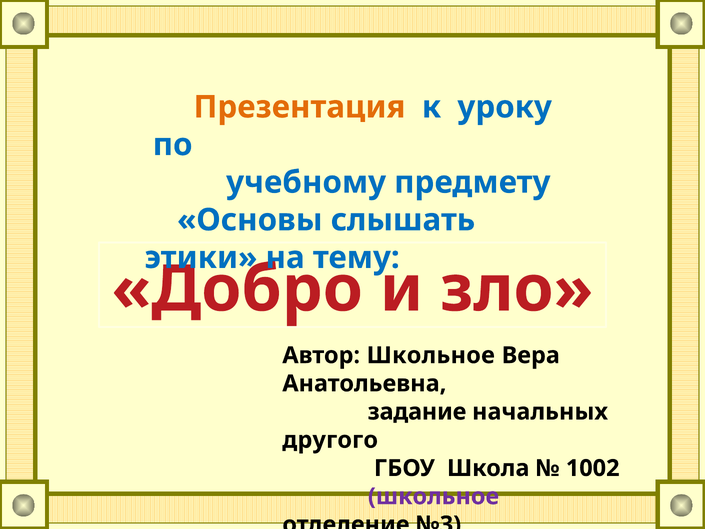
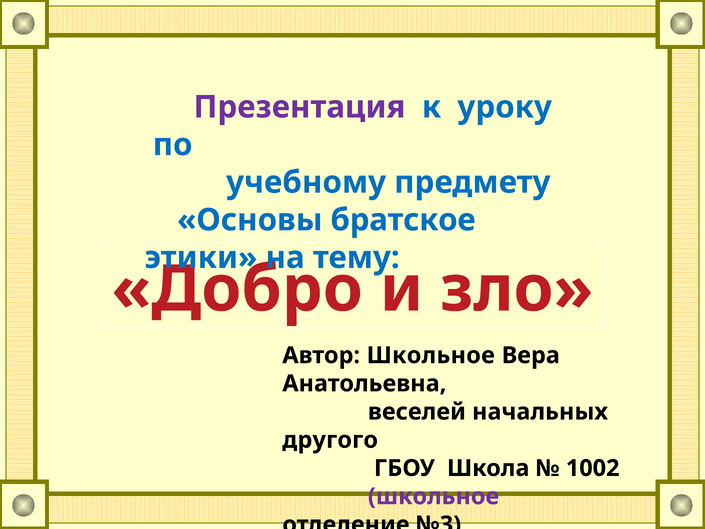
Презентация colour: orange -> purple (299, 107)
слышать: слышать -> братское (403, 220)
задание: задание -> веселей (417, 412)
